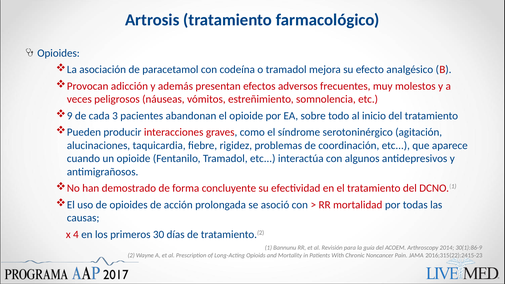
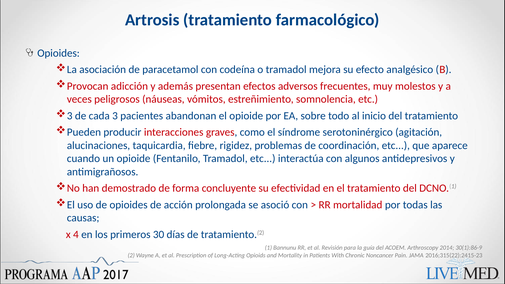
9: 9 -> 3 (70, 116)
